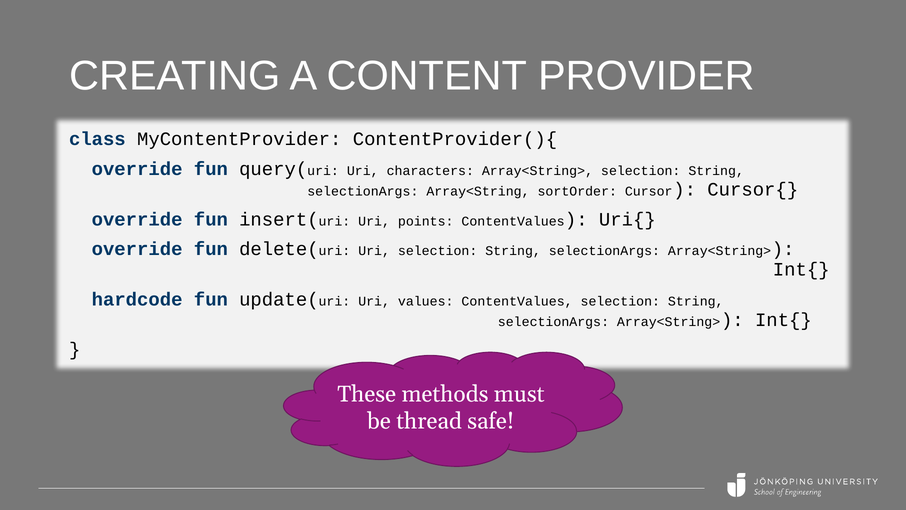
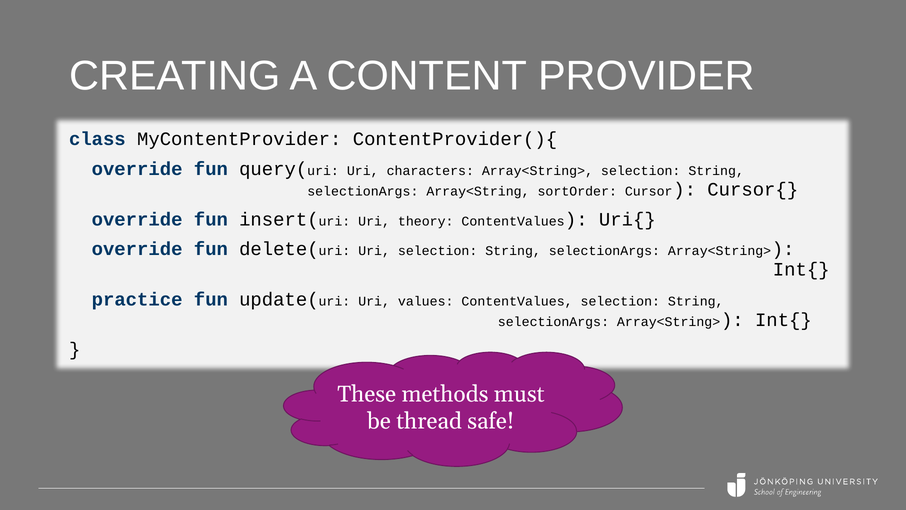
points: points -> theory (426, 221)
hardcode: hardcode -> practice (137, 299)
